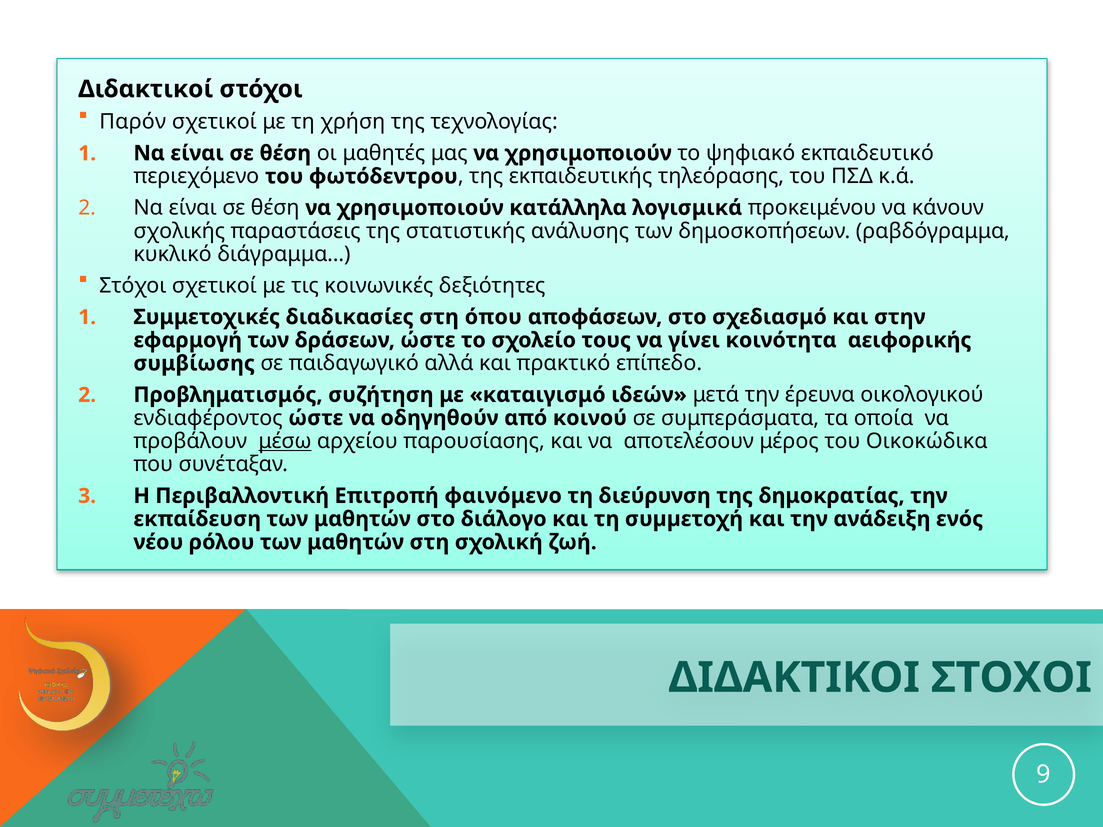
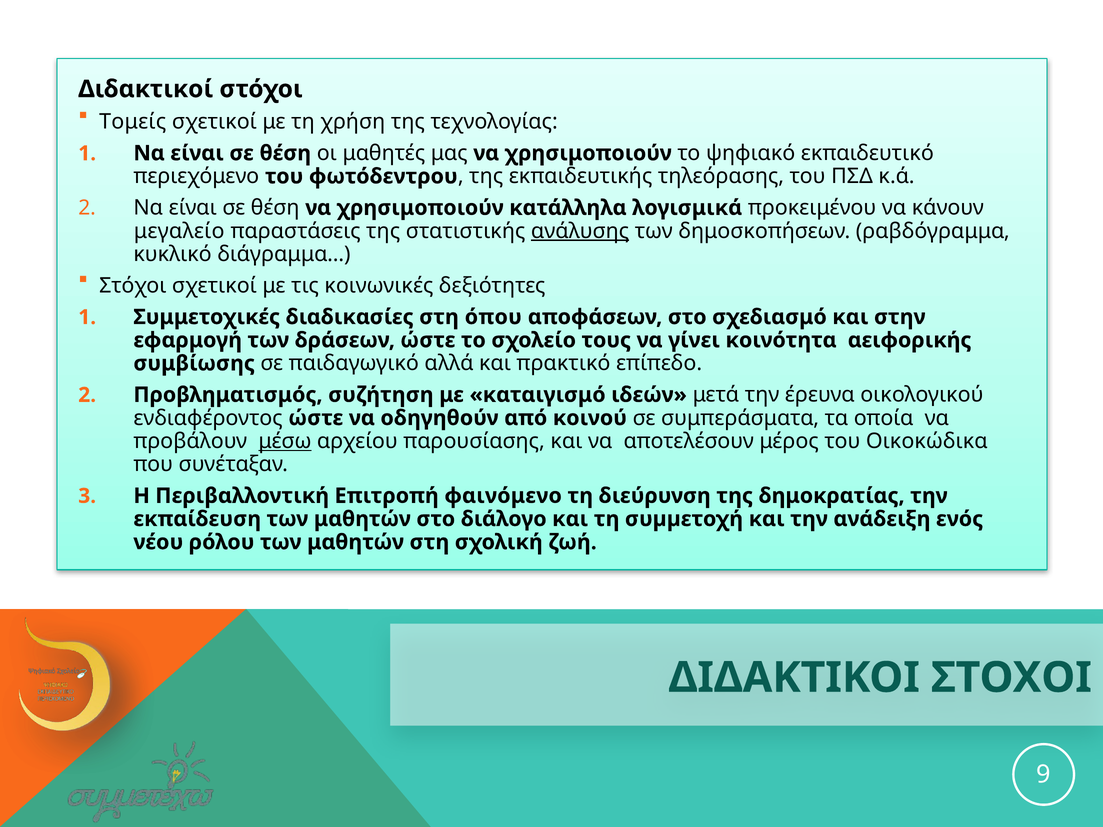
Παρόν: Παρόν -> Τομείς (133, 122)
σχολικής: σχολικής -> μεγαλείο (179, 231)
ανάλυσης underline: none -> present (580, 231)
